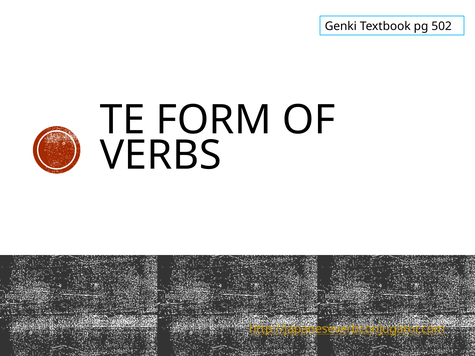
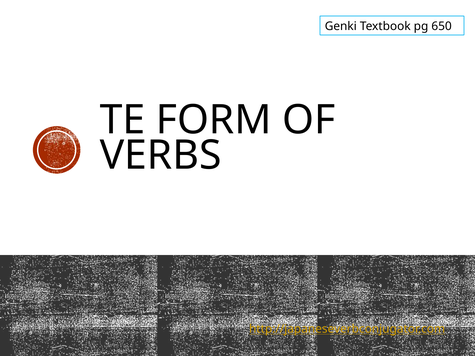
502: 502 -> 650 (442, 26)
